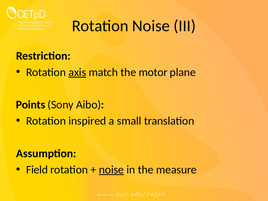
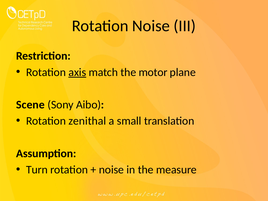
Points: Points -> Scene (30, 105)
inspired: inspired -> zenithal (87, 121)
Field: Field -> Turn (37, 170)
noise underline: present -> none (111, 170)
